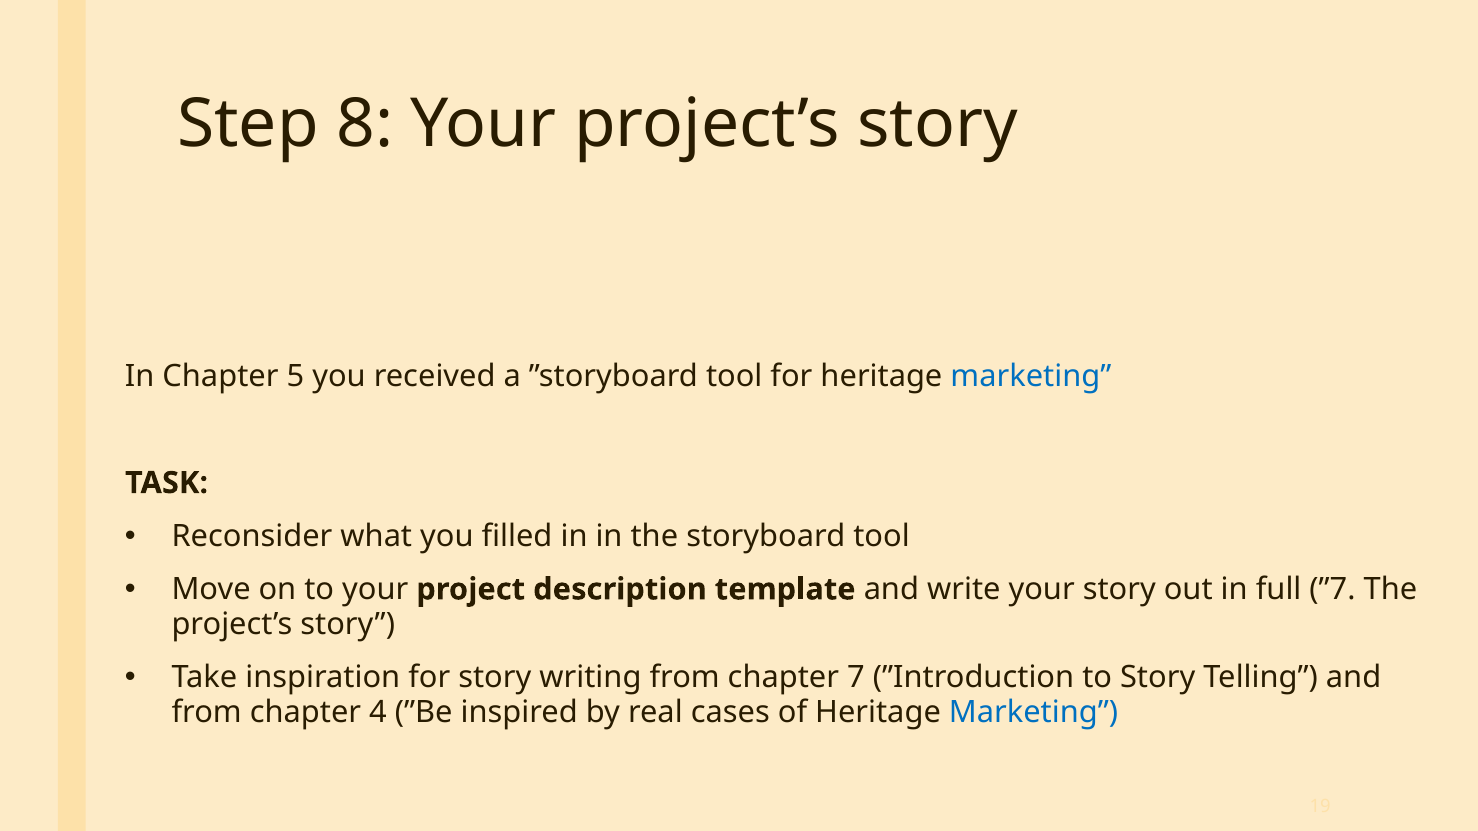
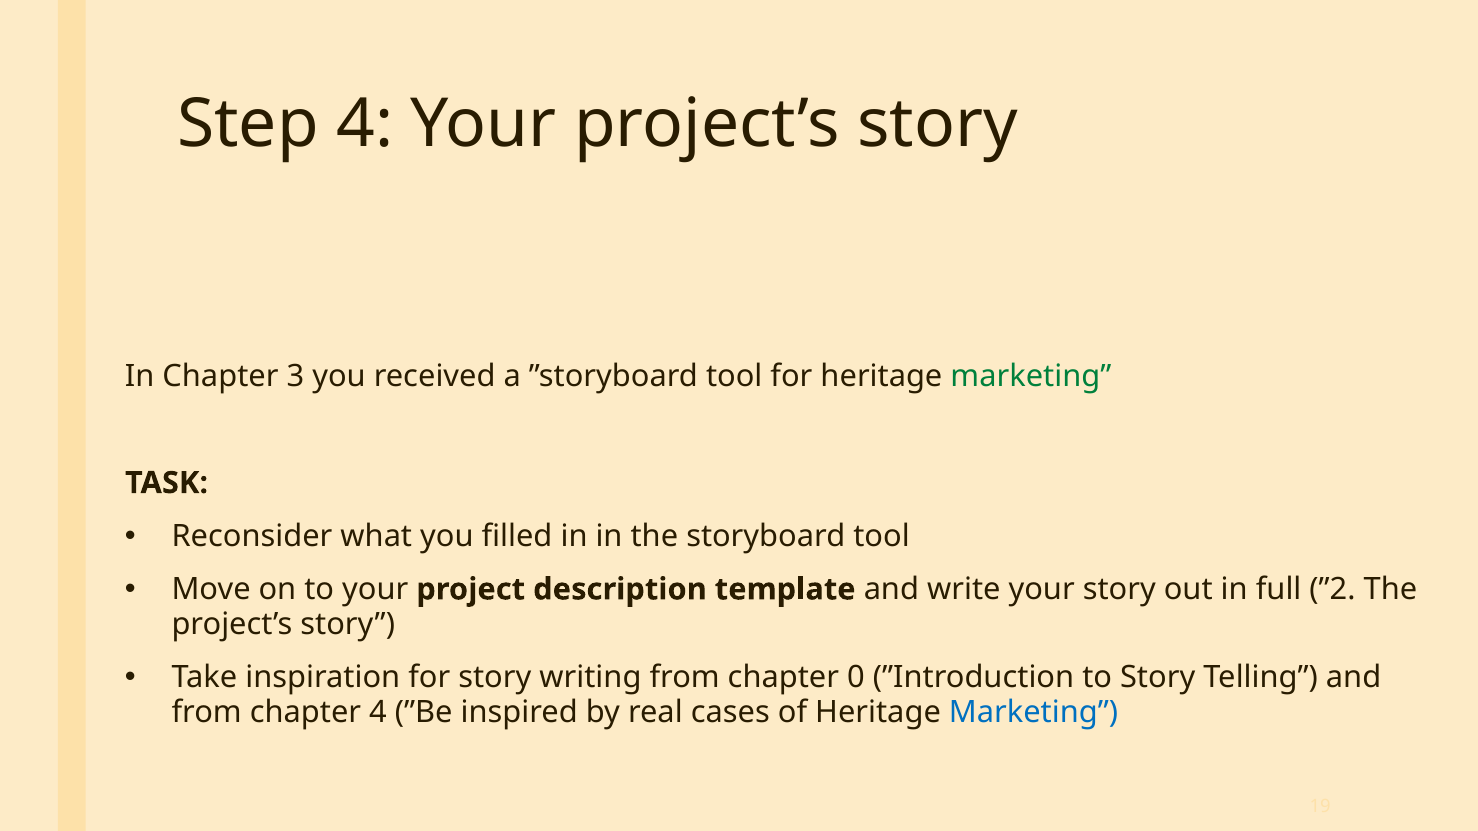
Step 8: 8 -> 4 (365, 124)
5: 5 -> 3 (295, 377)
marketing colour: blue -> green (1031, 377)
”7: ”7 -> ”2 (1333, 590)
7: 7 -> 0 (856, 678)
